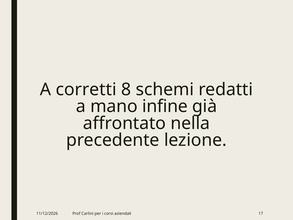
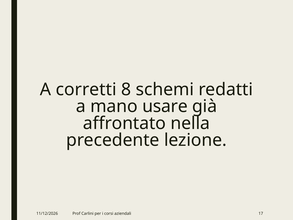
infine: infine -> usare (165, 106)
